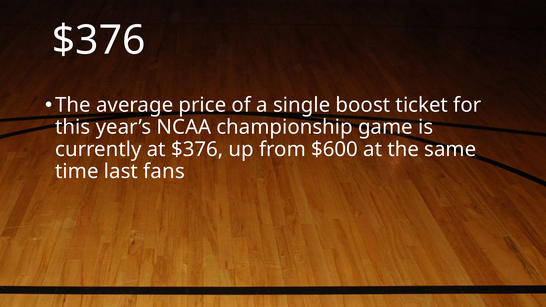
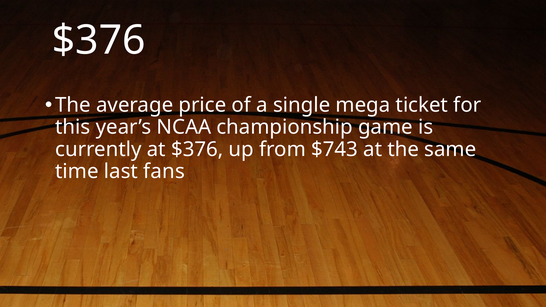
boost: boost -> mega (363, 105)
$600: $600 -> $743 (335, 149)
